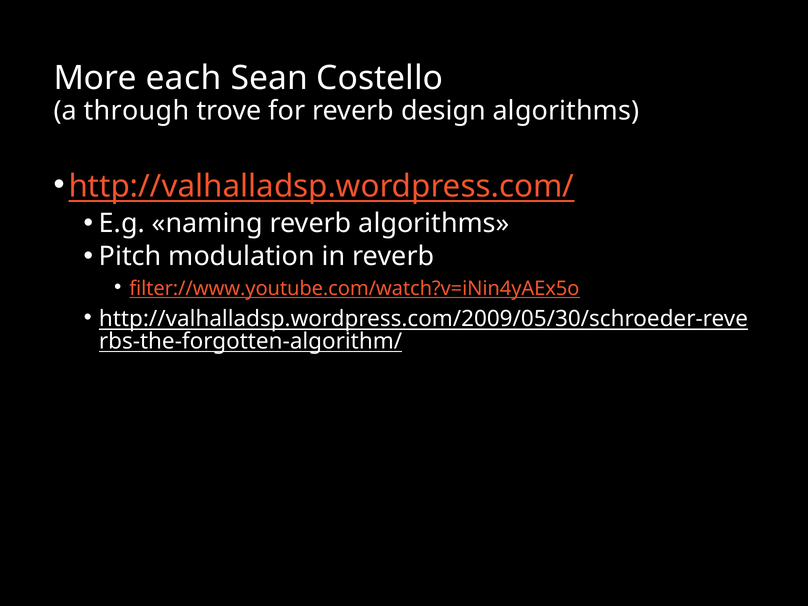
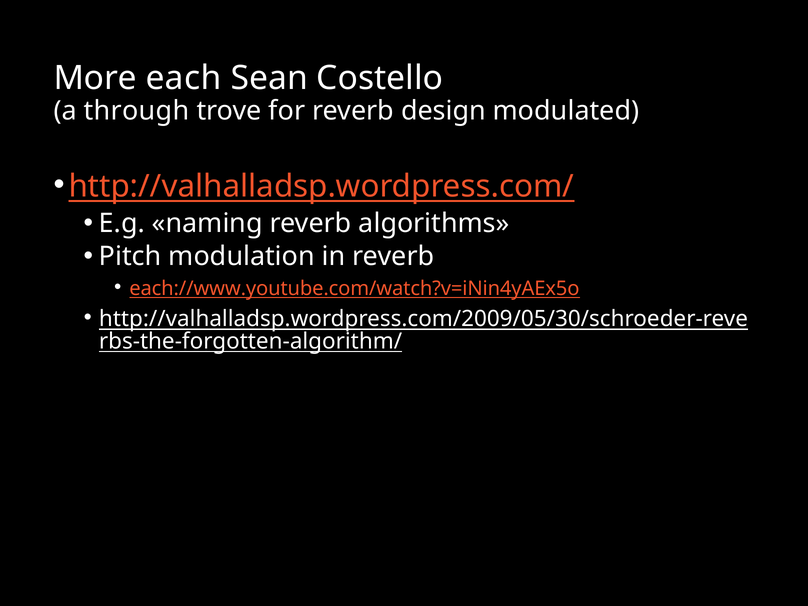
design algorithms: algorithms -> modulated (566, 111)
filter://www.youtube.com/watch?v=iNin4yAEx5o: filter://www.youtube.com/watch?v=iNin4yAEx5o -> each://www.youtube.com/watch?v=iNin4yAEx5o (354, 288)
